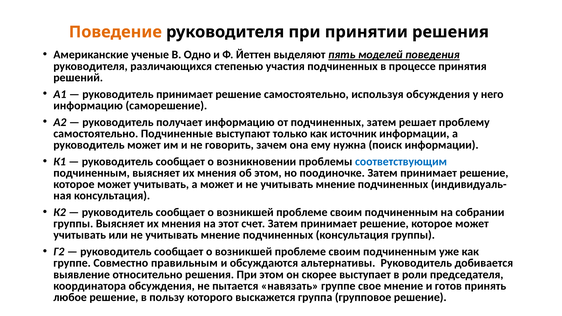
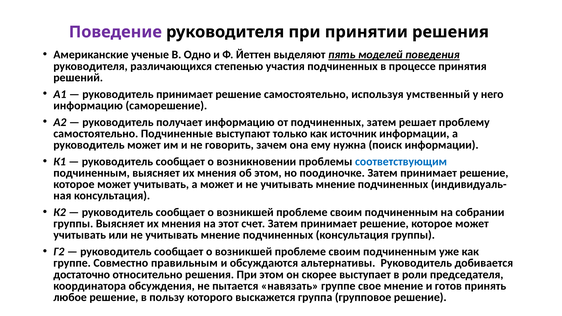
Поведение colour: orange -> purple (115, 32)
используя обсуждения: обсуждения -> умственный (438, 94)
выявление: выявление -> достаточно (82, 275)
